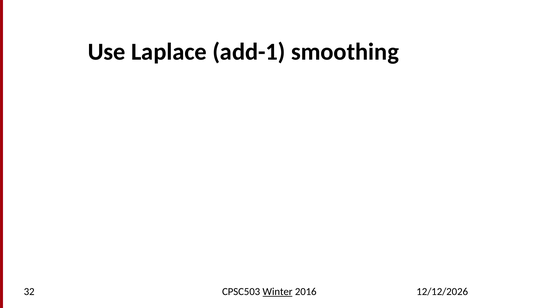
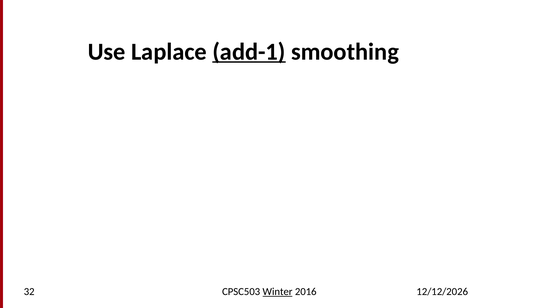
add-1 underline: none -> present (249, 52)
